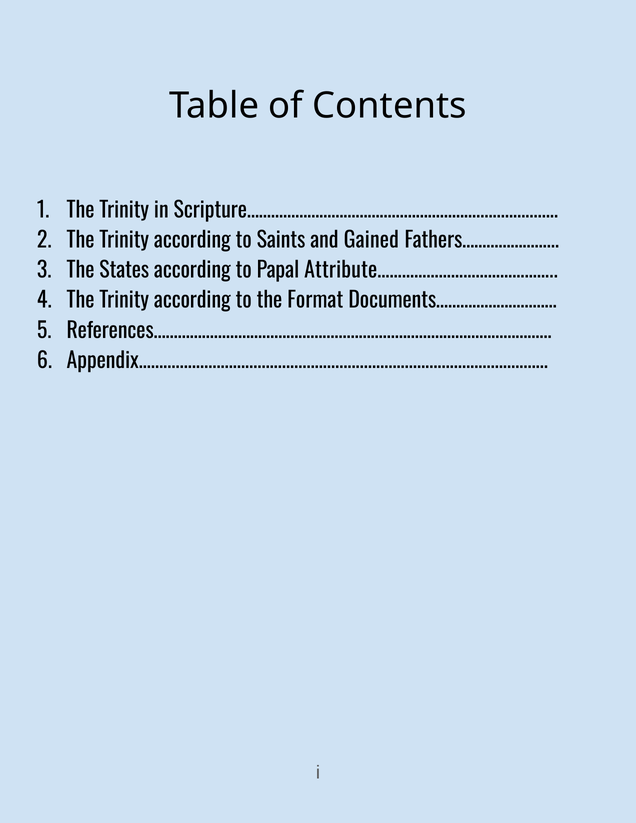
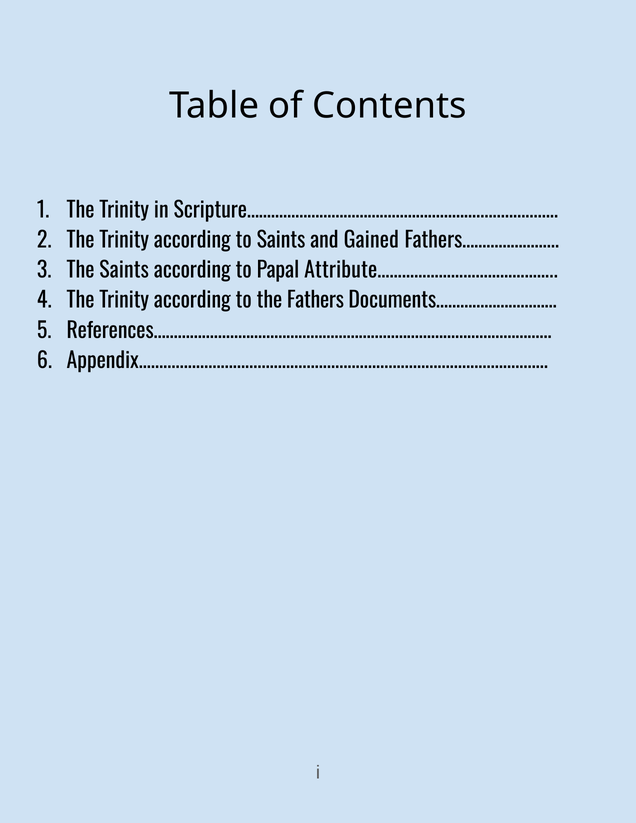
The States: States -> Saints (124, 271)
Format: Format -> Fathers (315, 301)
